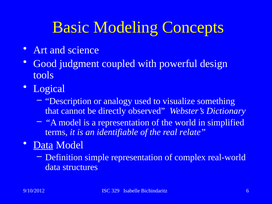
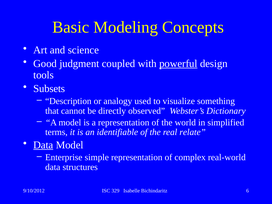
powerful underline: none -> present (178, 64)
Logical: Logical -> Subsets (49, 89)
Definition: Definition -> Enterprise (64, 157)
